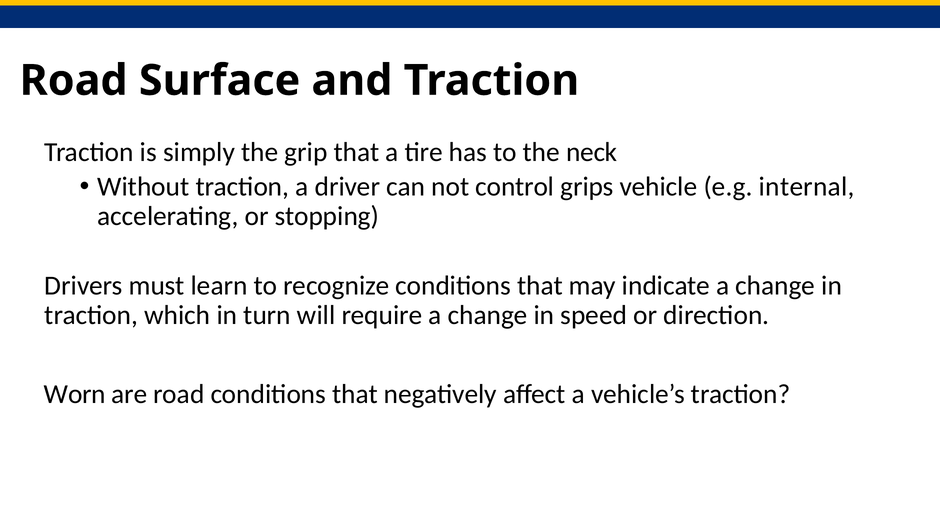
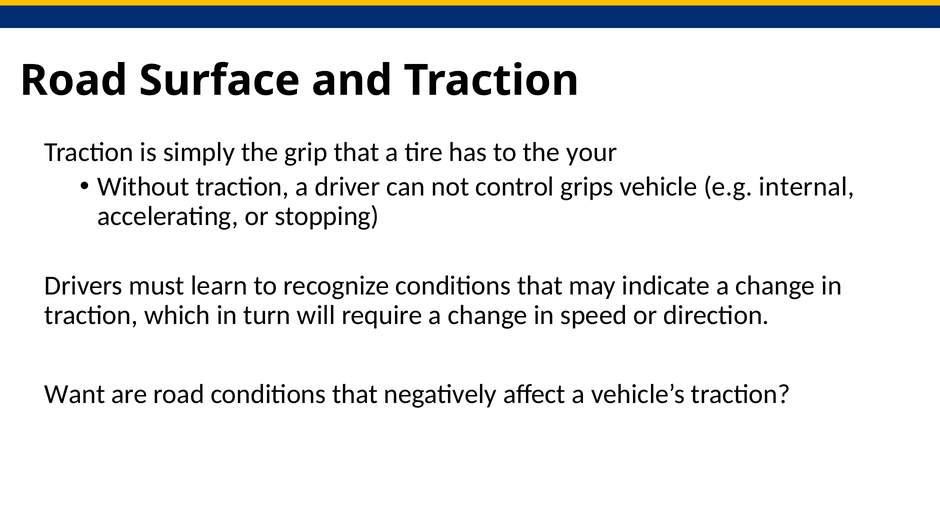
neck: neck -> your (592, 152)
Worn: Worn -> Want (75, 394)
